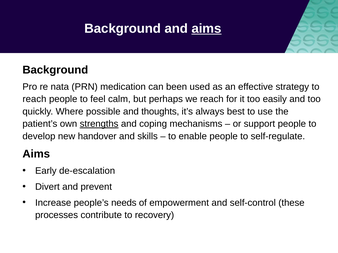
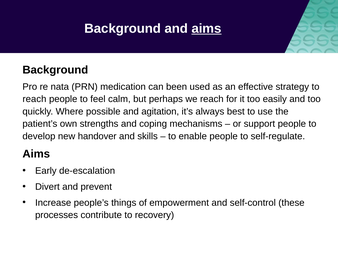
thoughts: thoughts -> agitation (160, 112)
strengths underline: present -> none (99, 124)
needs: needs -> things (124, 203)
